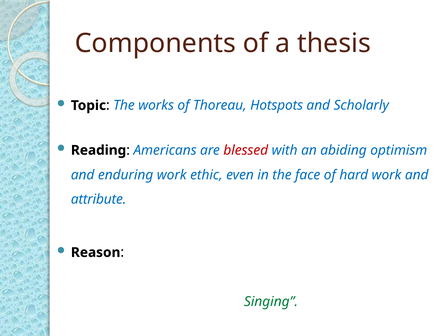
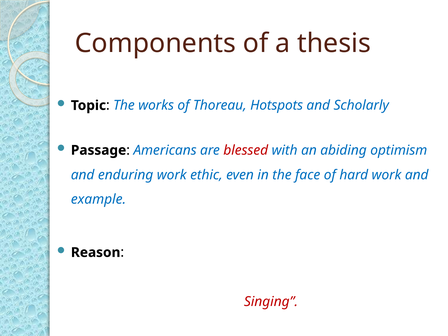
Reading: Reading -> Passage (99, 150)
attribute: attribute -> example (98, 199)
Singing colour: green -> red (271, 302)
